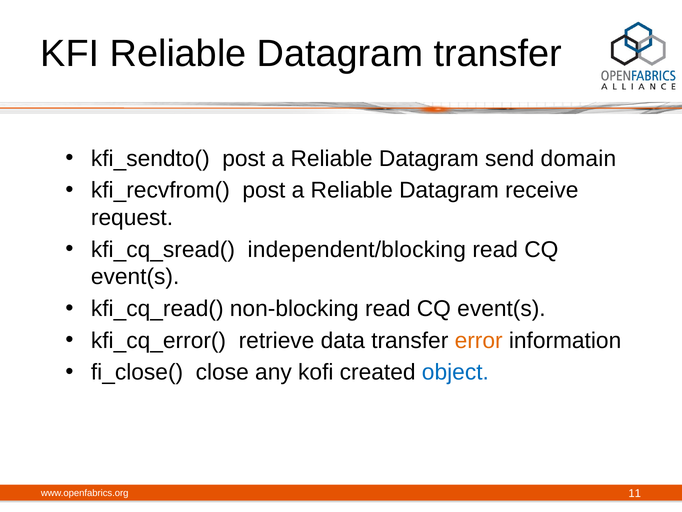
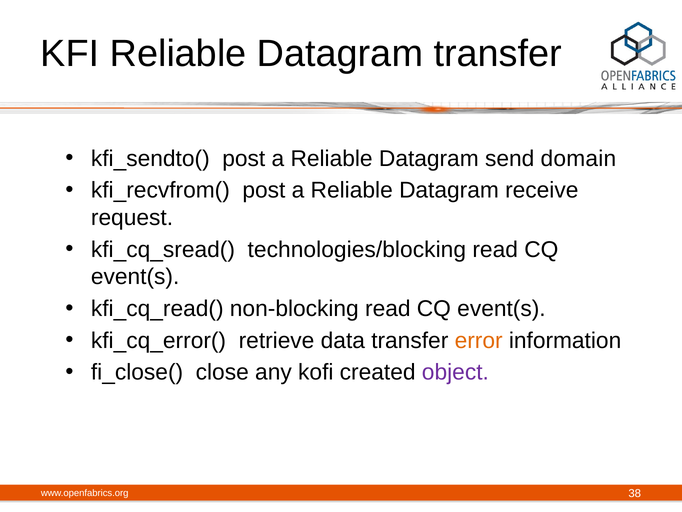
independent/blocking: independent/blocking -> technologies/blocking (357, 249)
object colour: blue -> purple (455, 372)
11: 11 -> 38 (635, 493)
